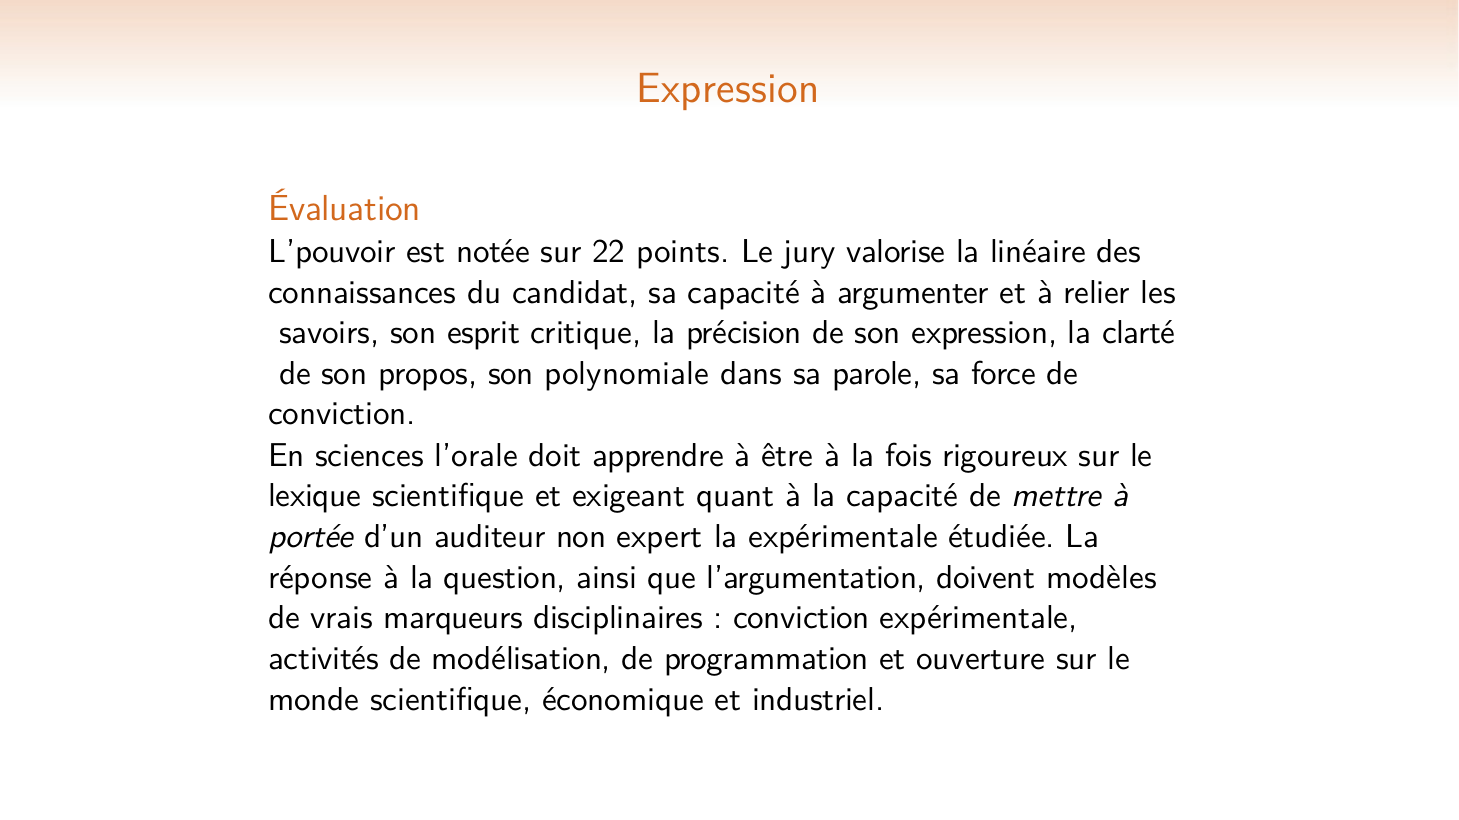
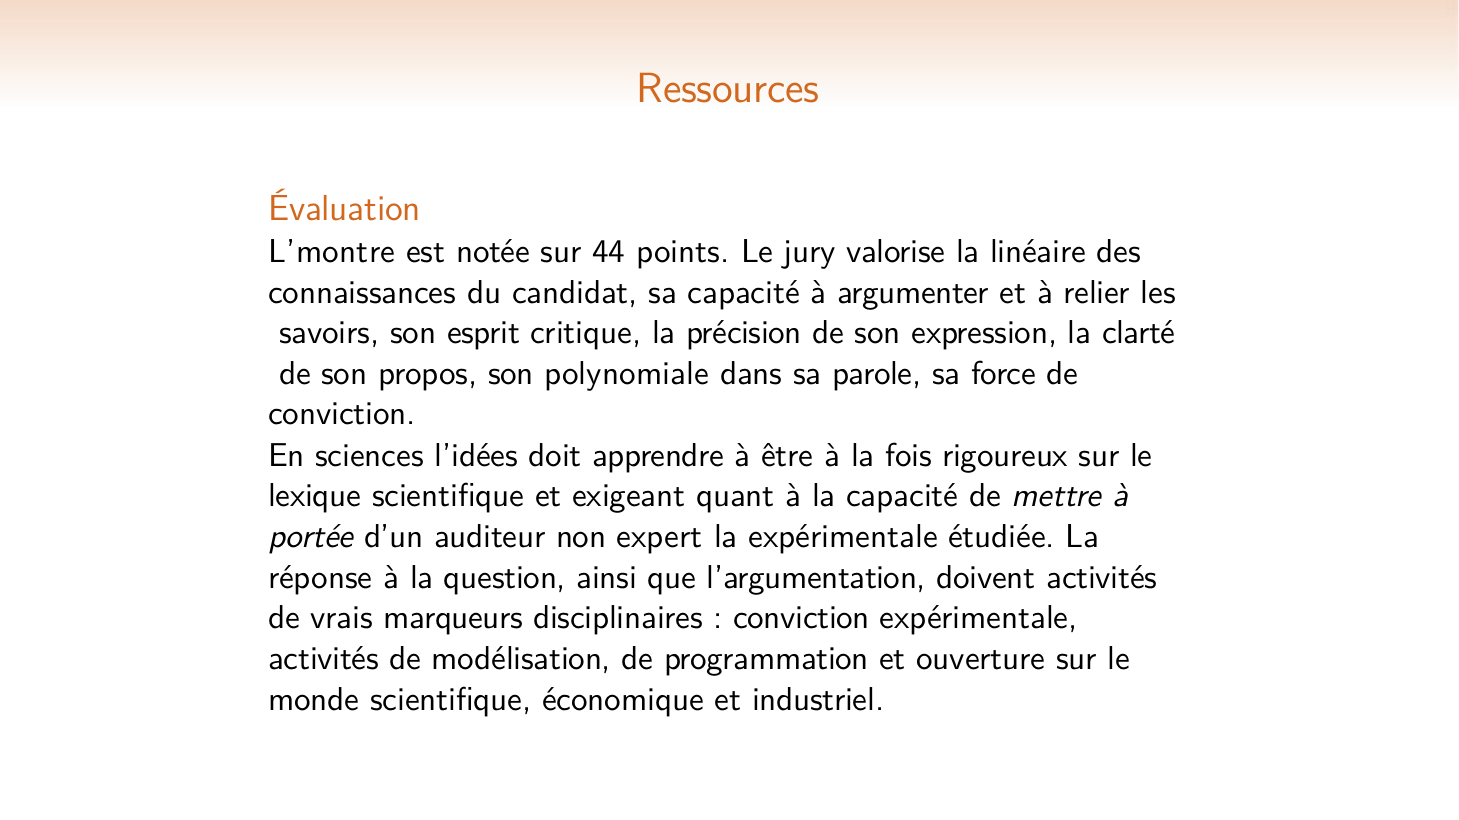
Expression: Expression -> Ressources (728, 88)
L’pouvoir: L’pouvoir -> L’montre (332, 252)
22: 22 -> 44 (609, 252)
l’orale: l’orale -> l’idées (476, 456)
doivent modèles: modèles -> activités (1102, 578)
